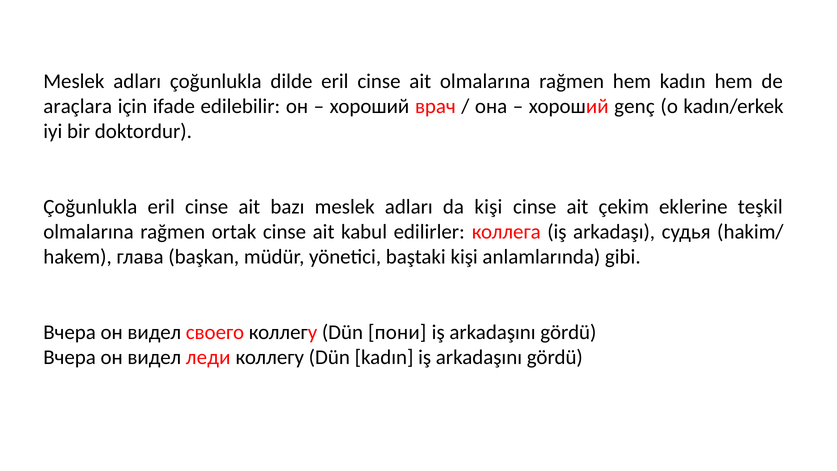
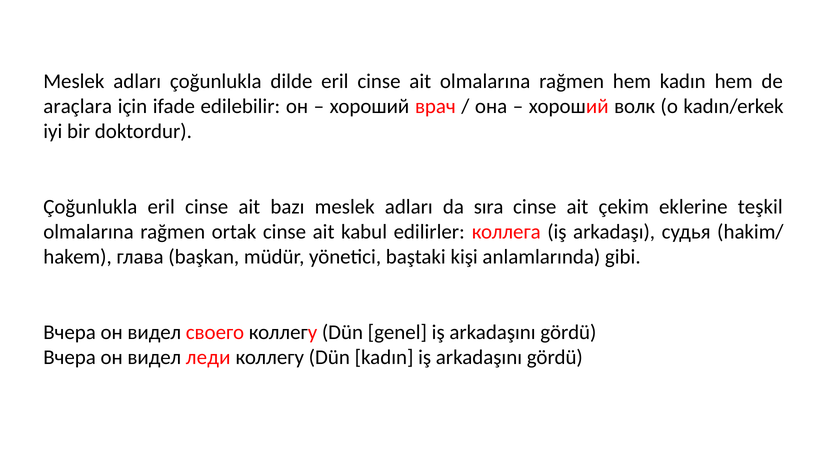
genç: genç -> волк (635, 106)
da kişi: kişi -> sıra (489, 207)
пони: пони -> genel (397, 332)
